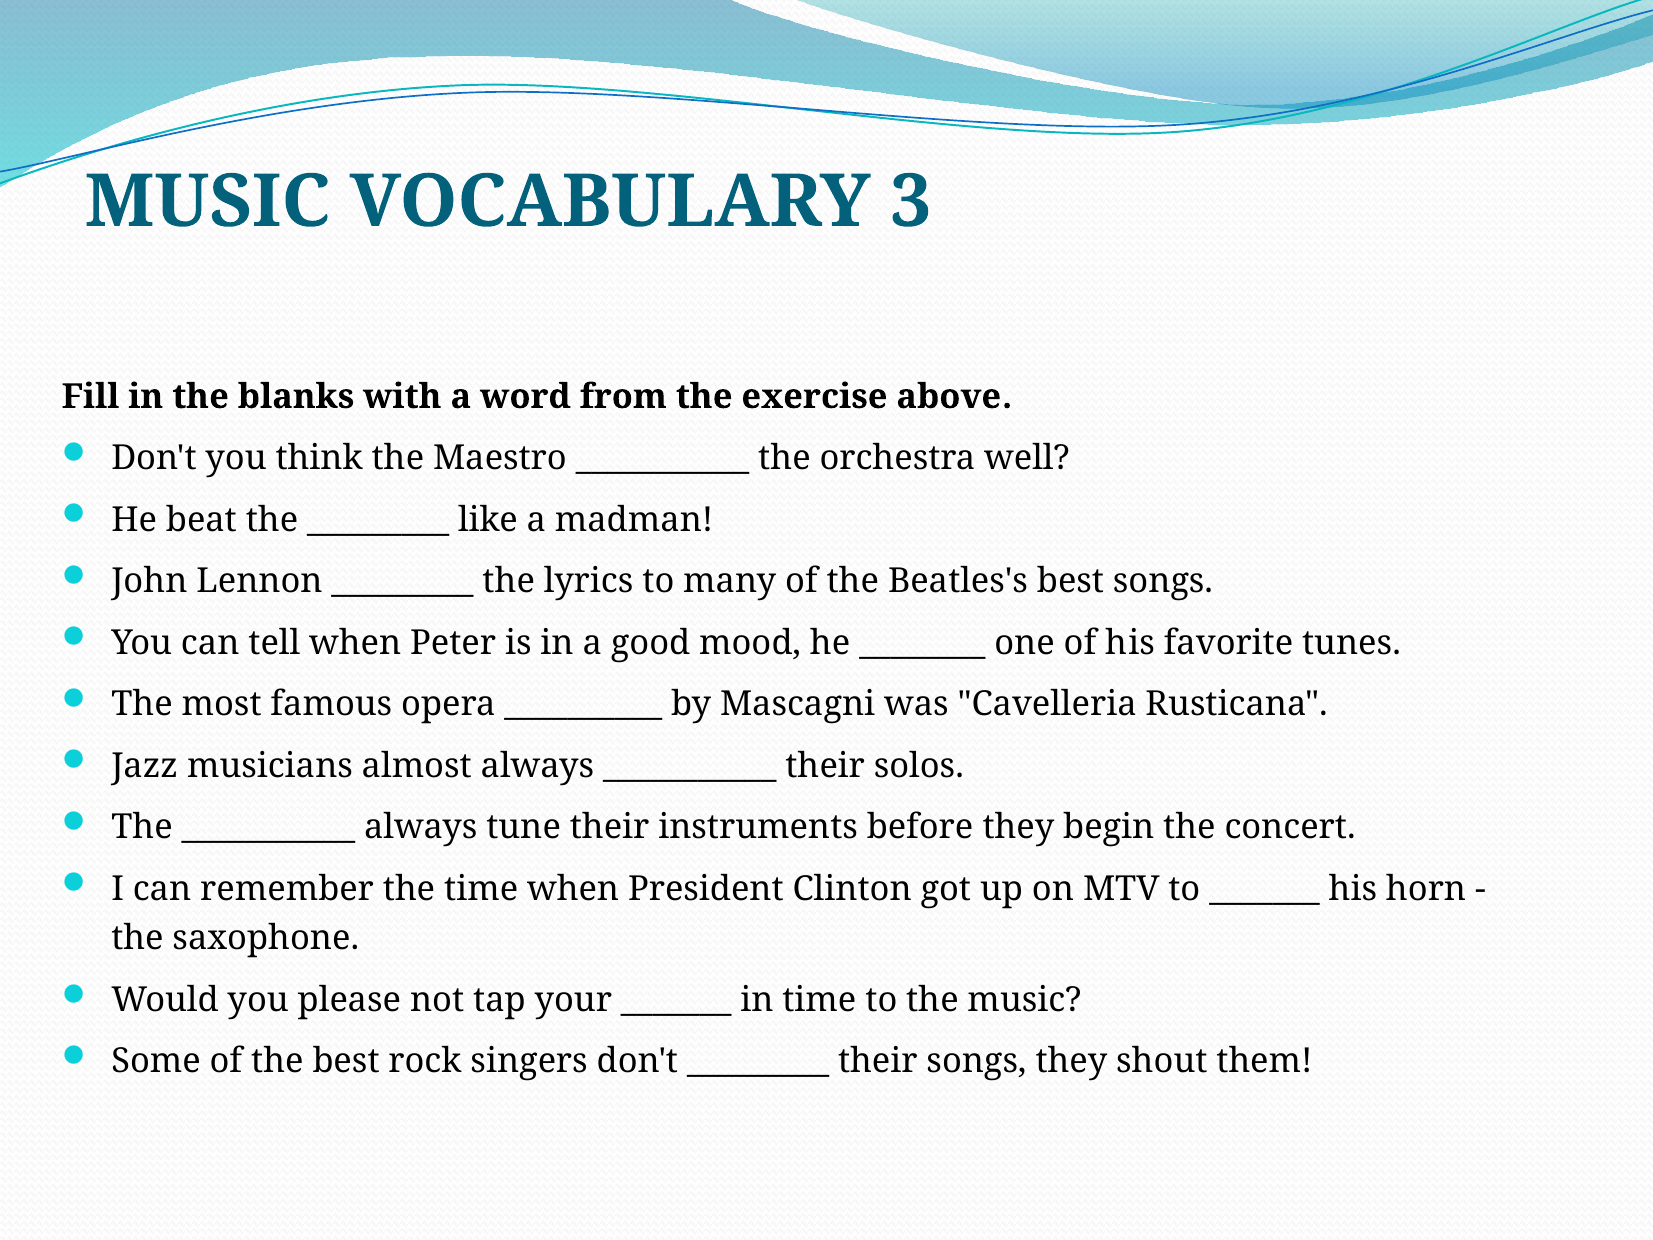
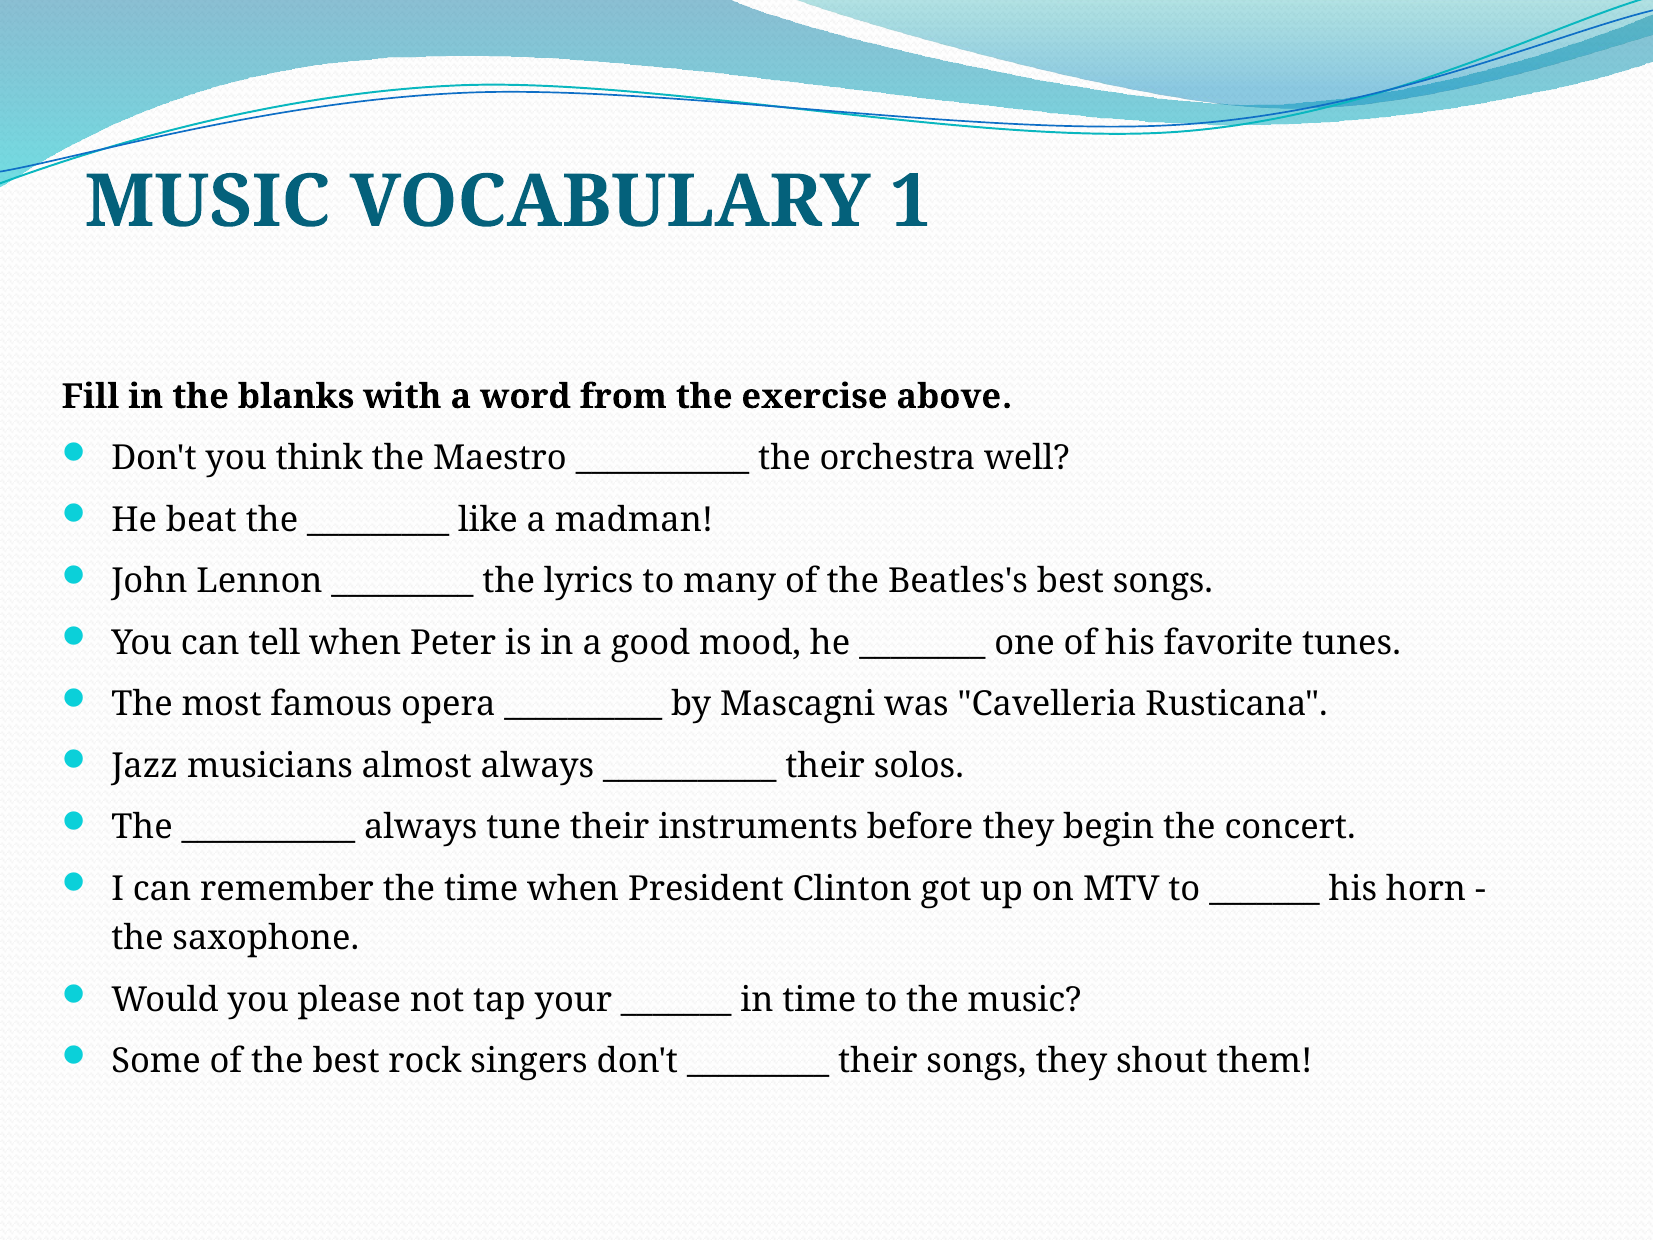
3: 3 -> 1 (911, 202)
